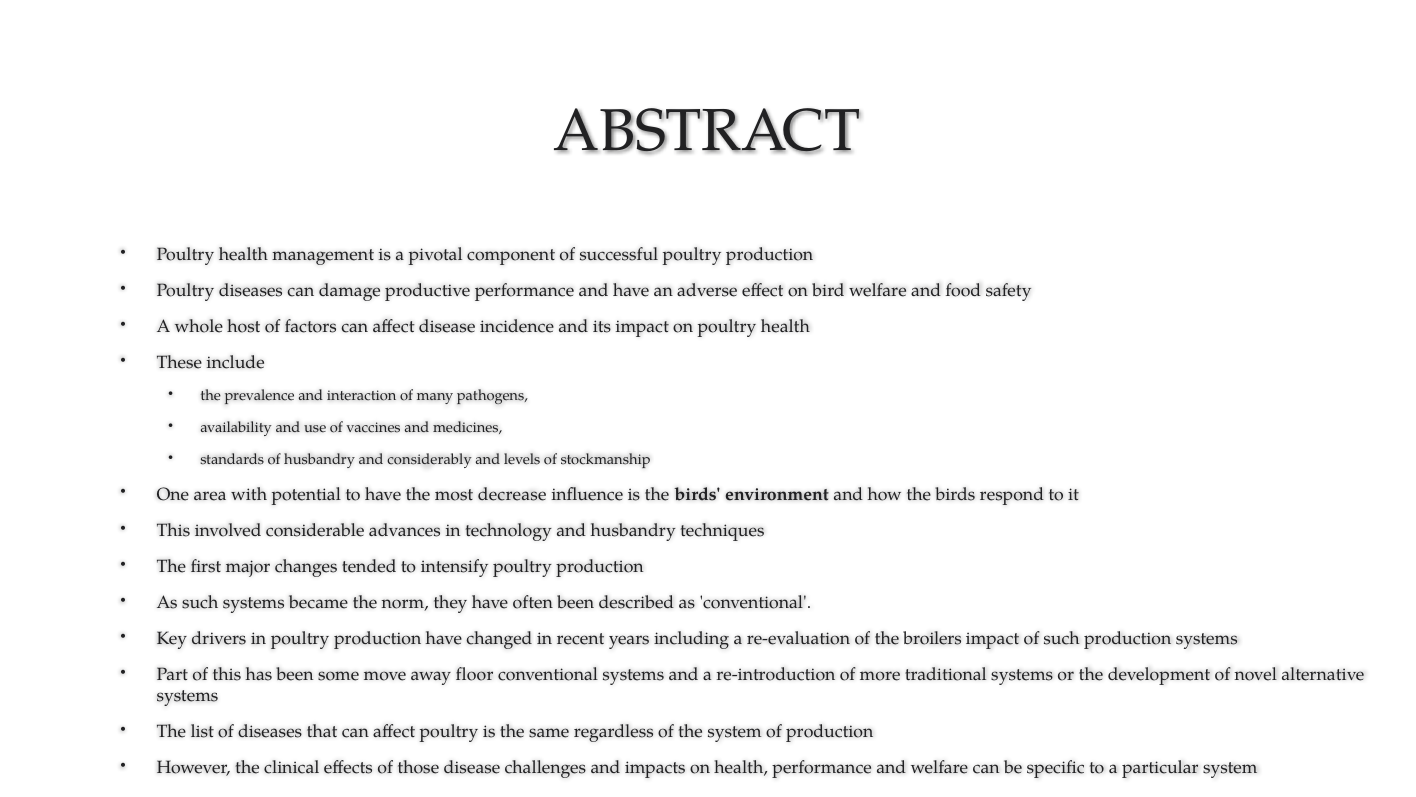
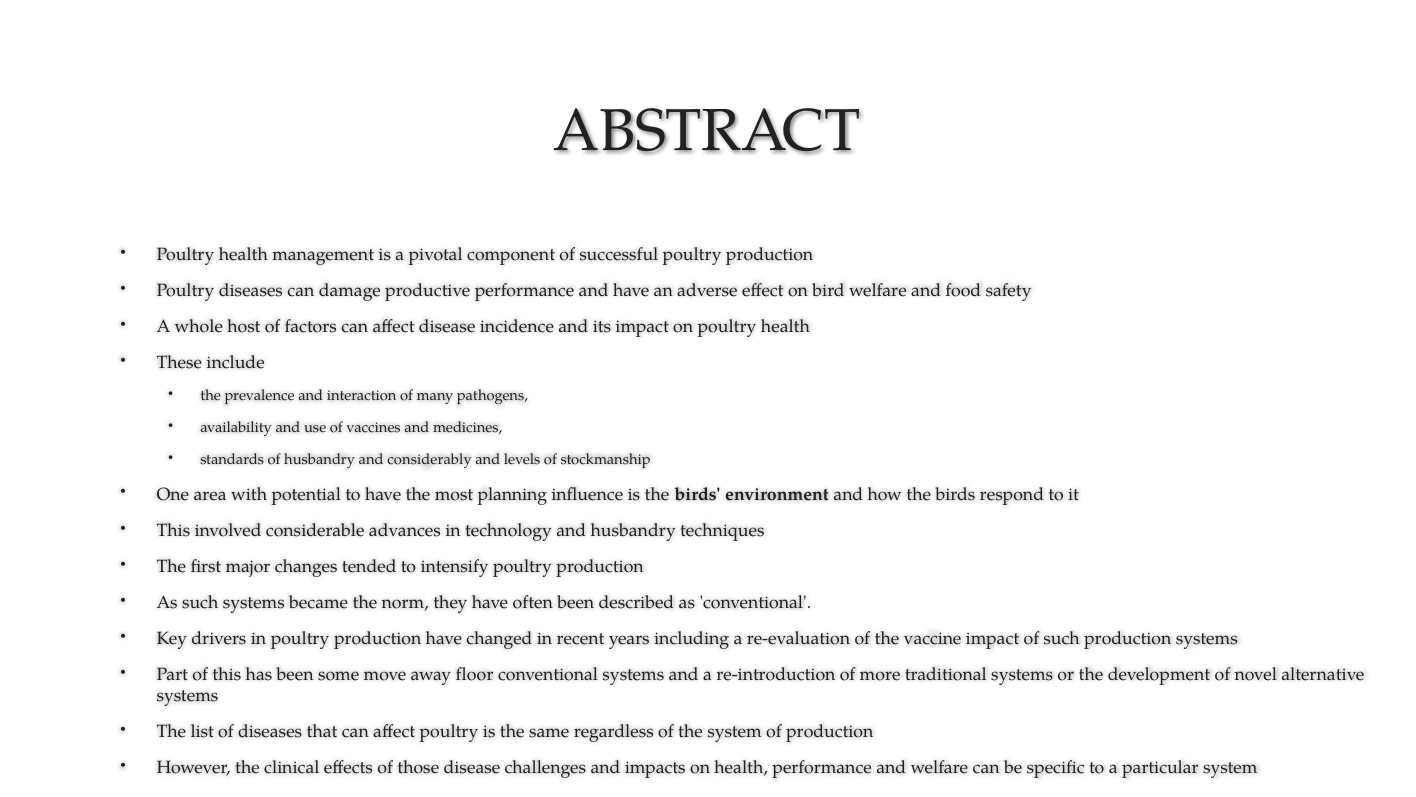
decrease: decrease -> planning (512, 494)
broilers: broilers -> vaccine (933, 638)
